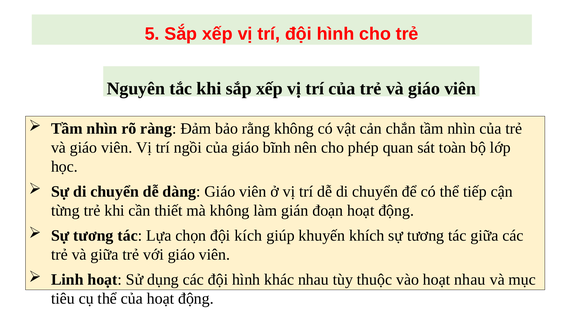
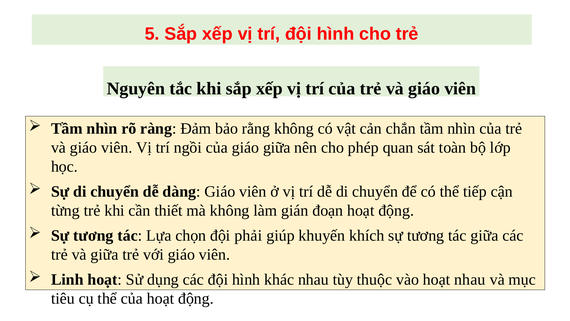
giáo bĩnh: bĩnh -> giữa (277, 147)
kích: kích -> phải (248, 235)
